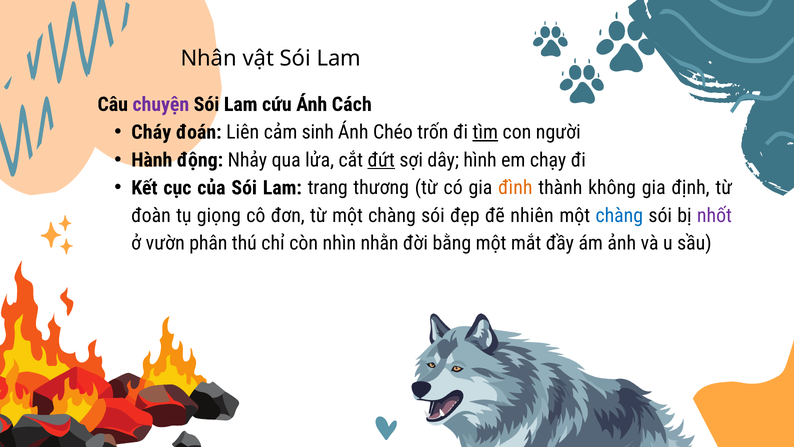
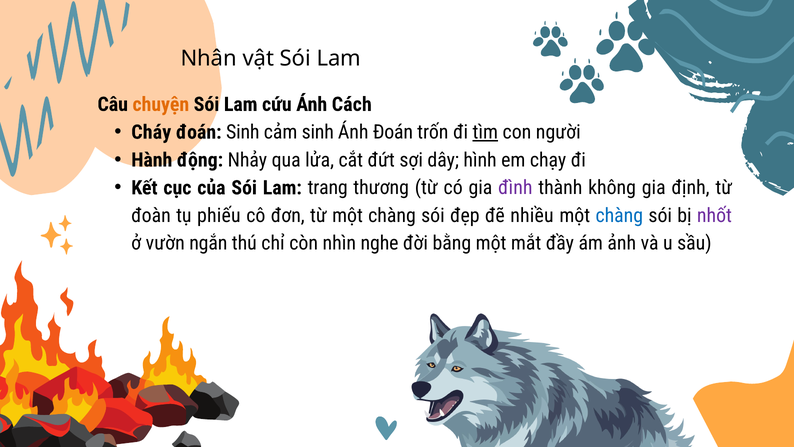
chuyện colour: purple -> orange (161, 104)
đoán Liên: Liên -> Sinh (243, 132)
Ánh Chéo: Chéo -> Đoán (393, 132)
đứt underline: present -> none (381, 160)
đình colour: orange -> purple (515, 188)
giọng: giọng -> phiếu (219, 215)
nhiên: nhiên -> nhiều (532, 215)
phân: phân -> ngắn (208, 243)
nhằn: nhằn -> nghe (380, 243)
